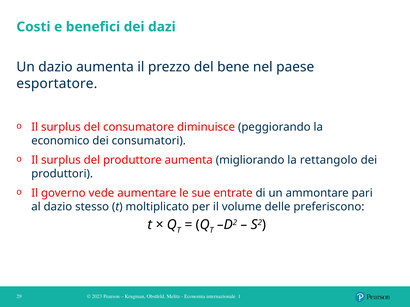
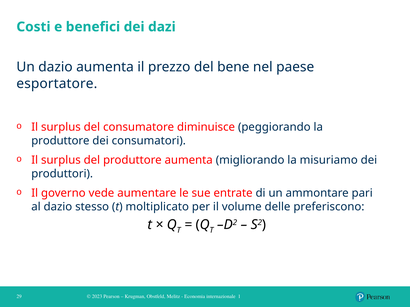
economico: economico -> produttore (60, 141)
rettangolo: rettangolo -> misuriamo (329, 160)
